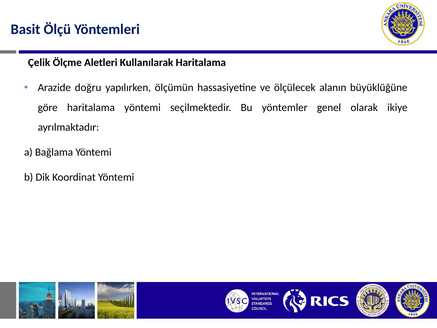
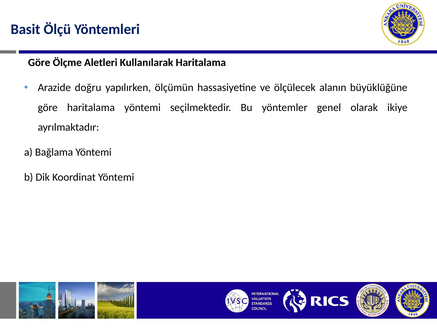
Çelik: Çelik -> Göre (39, 63)
